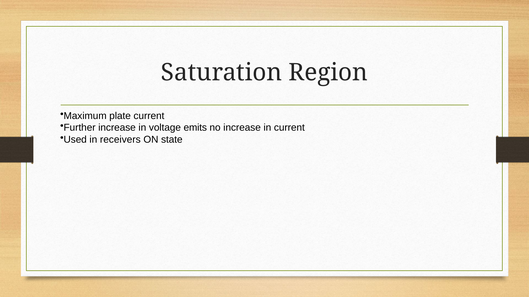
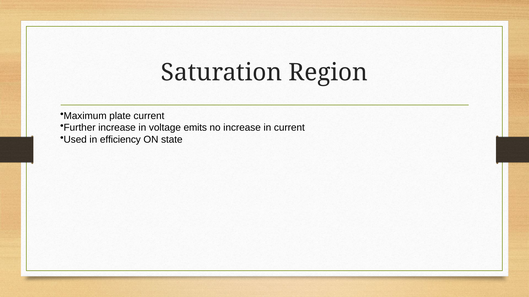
receivers: receivers -> efficiency (120, 140)
